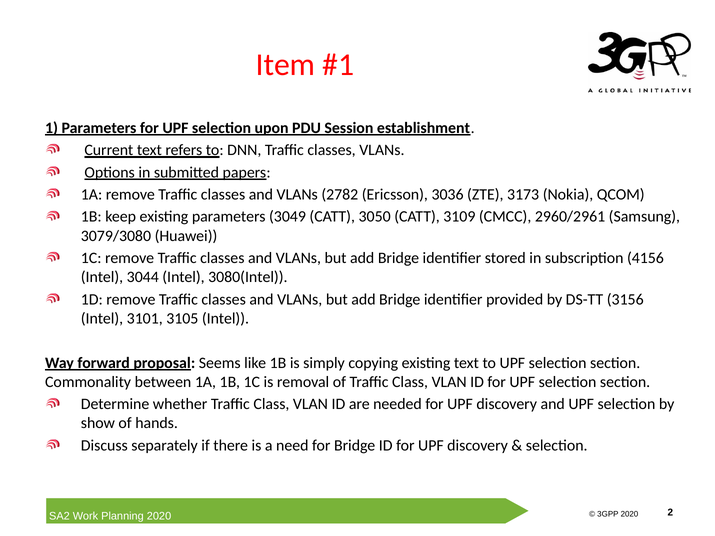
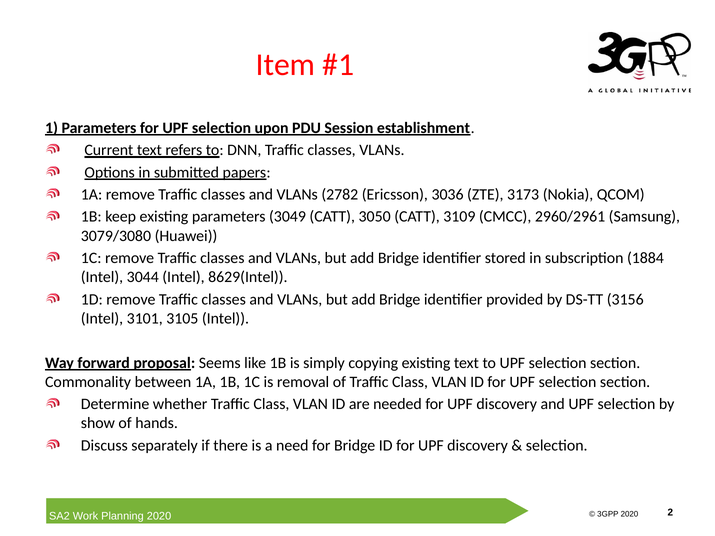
4156: 4156 -> 1884 (645, 258)
3080(Intel: 3080(Intel -> 8629(Intel (248, 277)
